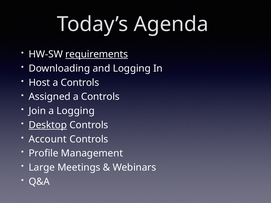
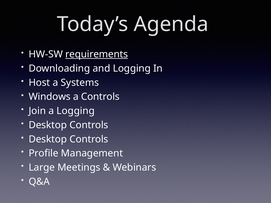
Host a Controls: Controls -> Systems (80, 83)
Assigned: Assigned -> Windows (50, 97)
Desktop underline: present -> none (48, 125)
Account: Account -> Desktop (48, 139)
